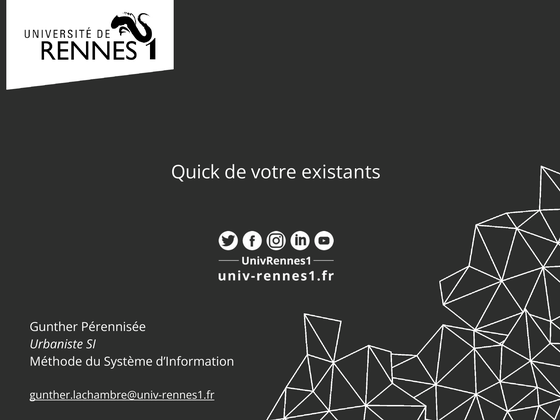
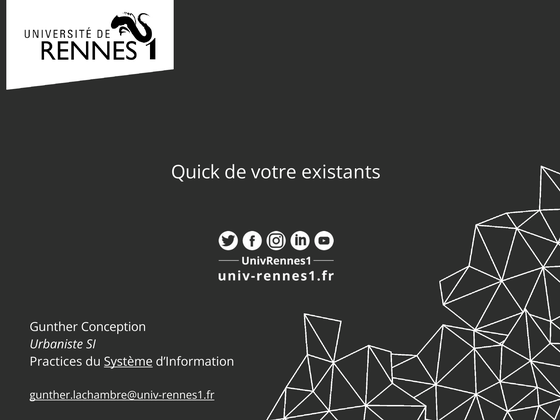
Pérennisée: Pérennisée -> Conception (114, 327)
Méthode: Méthode -> Practices (56, 362)
Système underline: none -> present (128, 362)
